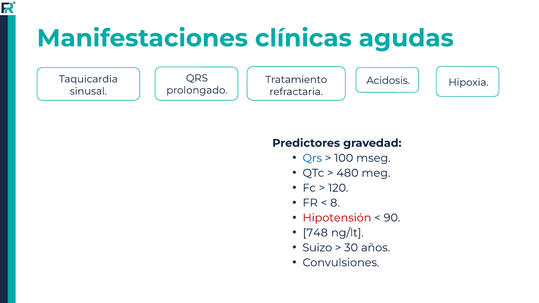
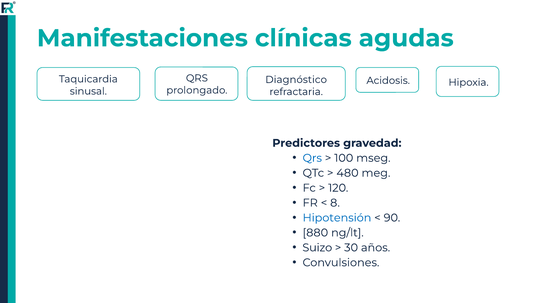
Tratamiento: Tratamiento -> Diagnóstico (296, 80)
Hipotensión colour: red -> blue (337, 218)
748: 748 -> 880 (315, 233)
